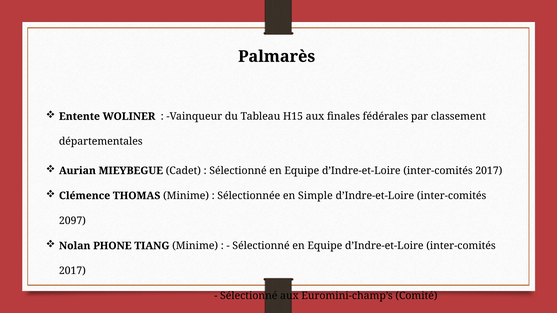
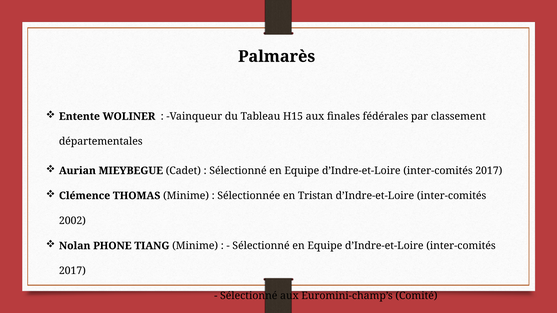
Simple: Simple -> Tristan (315, 196)
2097: 2097 -> 2002 (72, 221)
